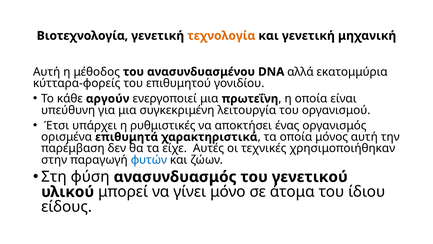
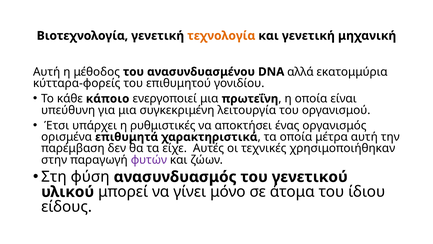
αργούν: αργούν -> κάποιο (108, 99)
μόνος: μόνος -> μέτρα (332, 137)
φυτών colour: blue -> purple (149, 160)
